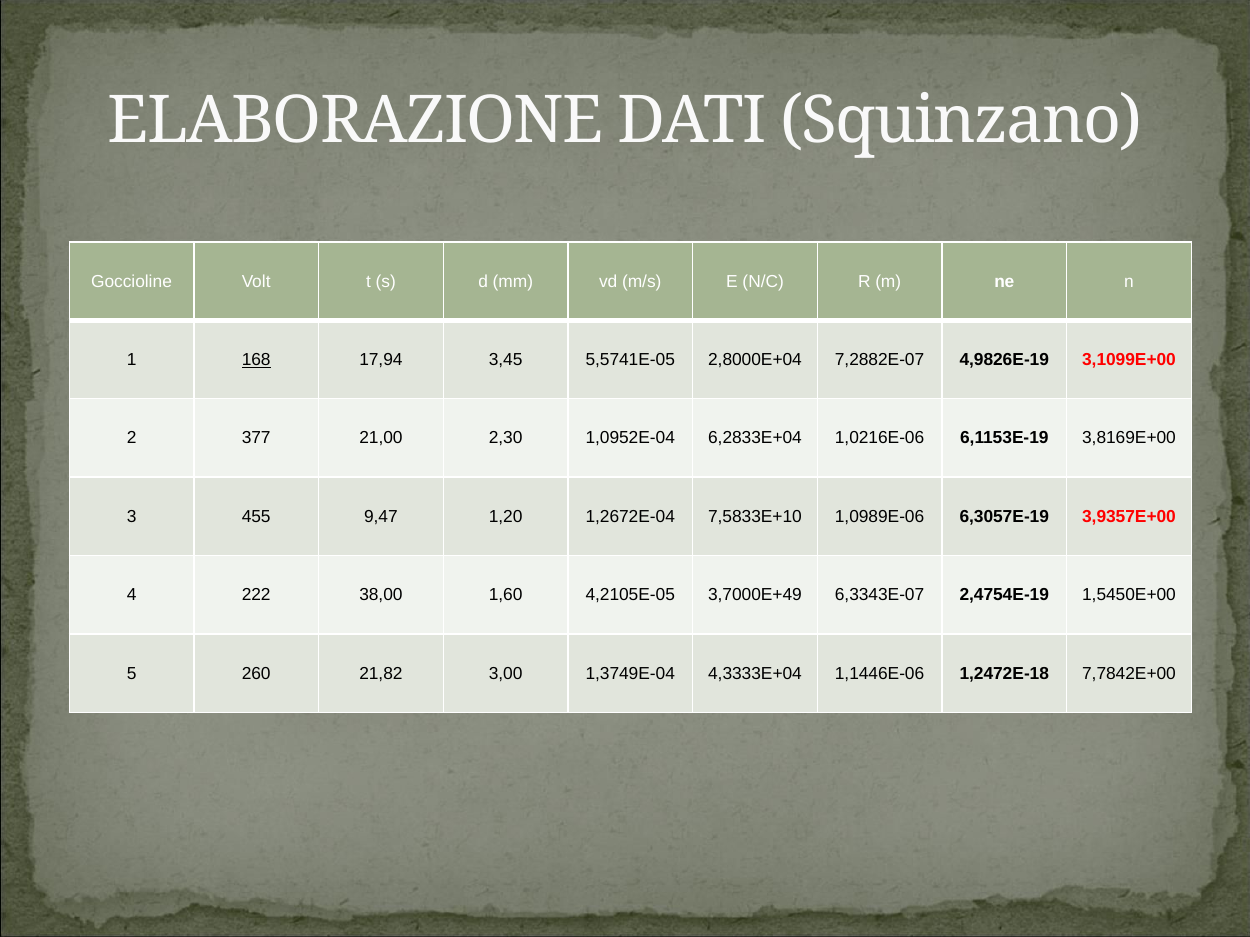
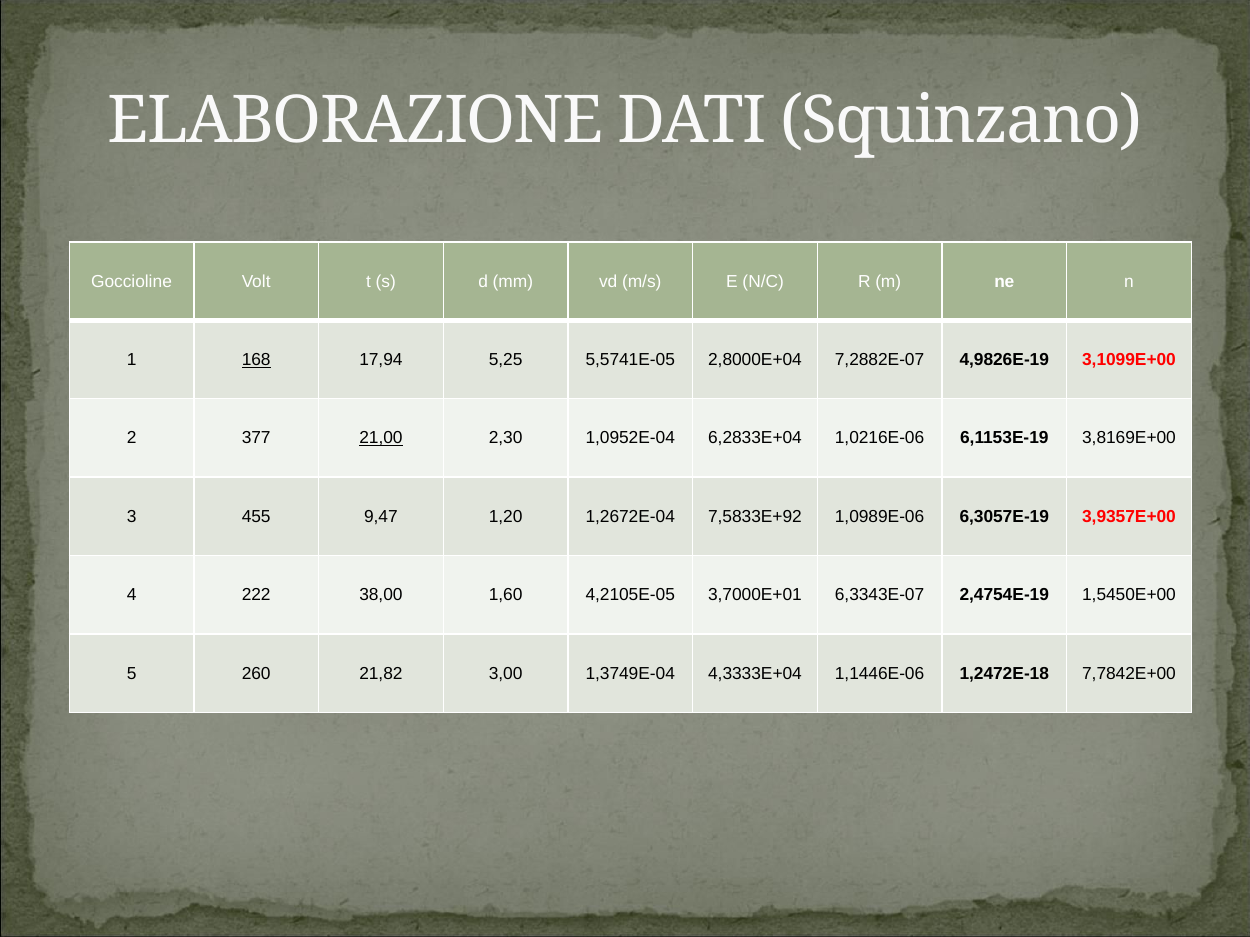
3,45: 3,45 -> 5,25 (506, 360)
21,00 underline: none -> present (381, 438)
7,5833E+10: 7,5833E+10 -> 7,5833E+92 (755, 517)
3,7000E+49: 3,7000E+49 -> 3,7000E+01 (755, 595)
